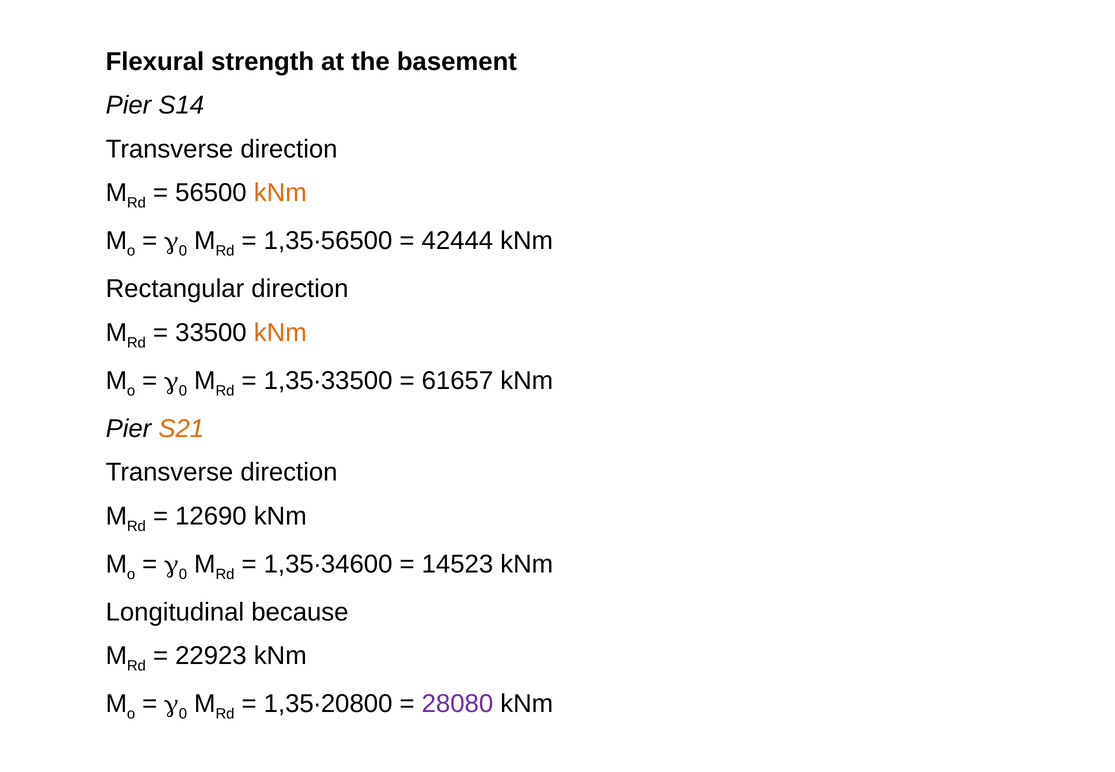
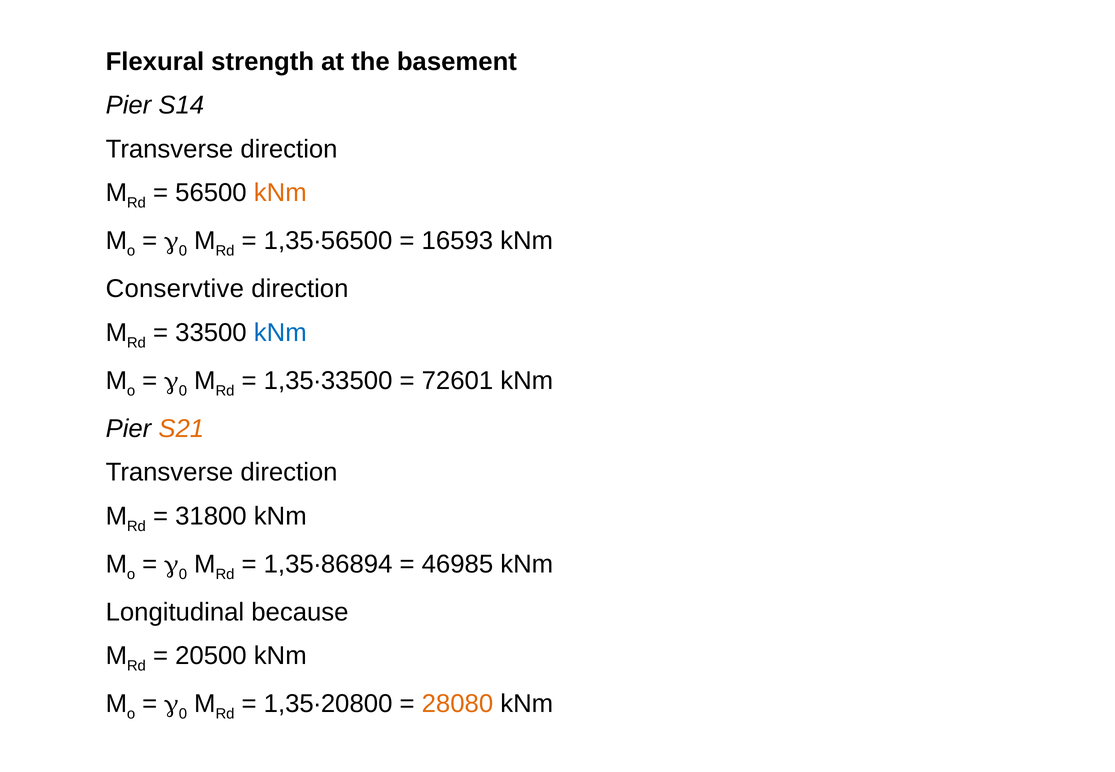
42444: 42444 -> 16593 (457, 241)
Rectangular: Rectangular -> Conservtive (175, 289)
kNm colour: orange -> blue (280, 333)
61657: 61657 -> 72601 (457, 381)
12690: 12690 -> 31800 (211, 516)
1,35∙34600: 1,35∙34600 -> 1,35∙86894 (328, 564)
14523: 14523 -> 46985 (457, 564)
22923: 22923 -> 20500 (211, 656)
28080 colour: purple -> orange (457, 704)
